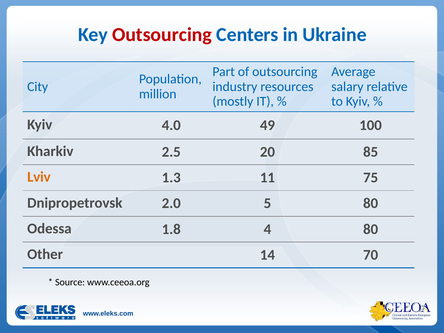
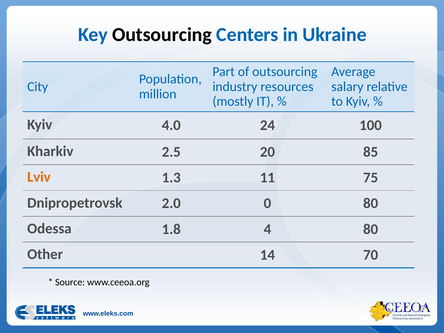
Outsourcing colour: red -> black (162, 35)
49: 49 -> 24 (267, 125)
5: 5 -> 0 (267, 203)
